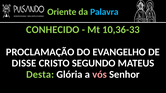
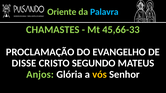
CONHECIDO: CONHECIDO -> CHAMASTES (53, 30)
10,36-33: 10,36-33 -> 45,66-33 (121, 30)
Desta: Desta -> Anjos (40, 75)
vós colour: pink -> yellow (100, 75)
